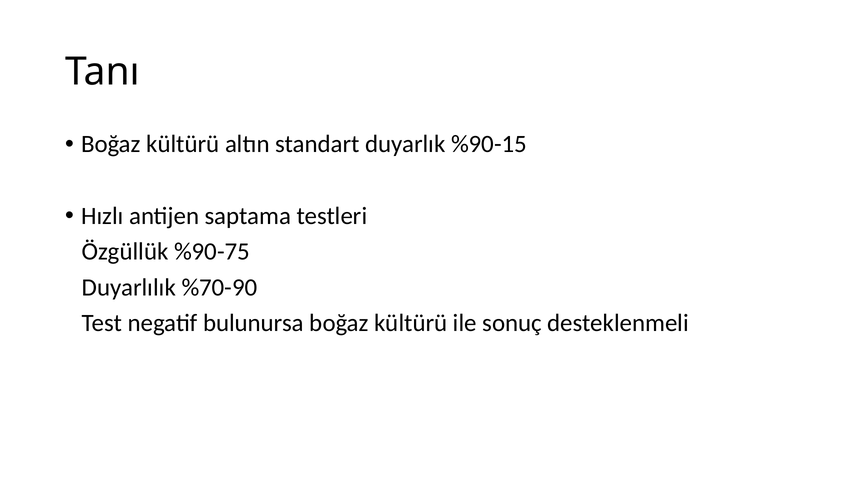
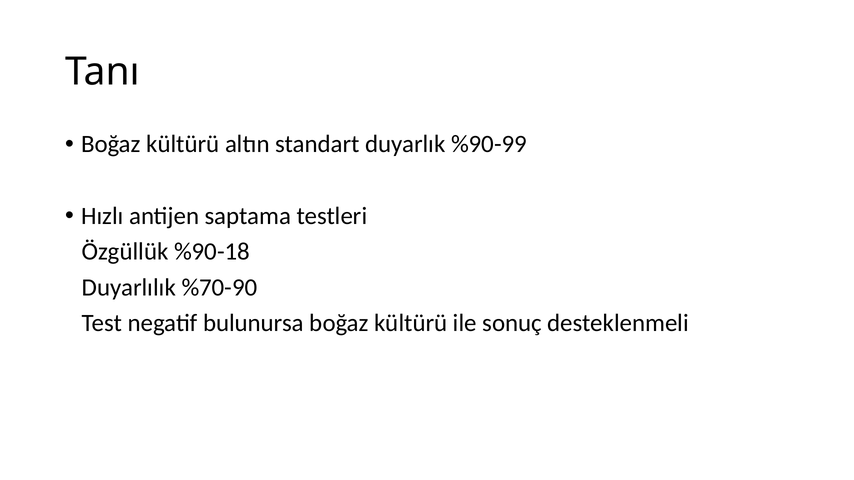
%90-15: %90-15 -> %90-99 (489, 144)
%90-75: %90-75 -> %90-18 (212, 252)
